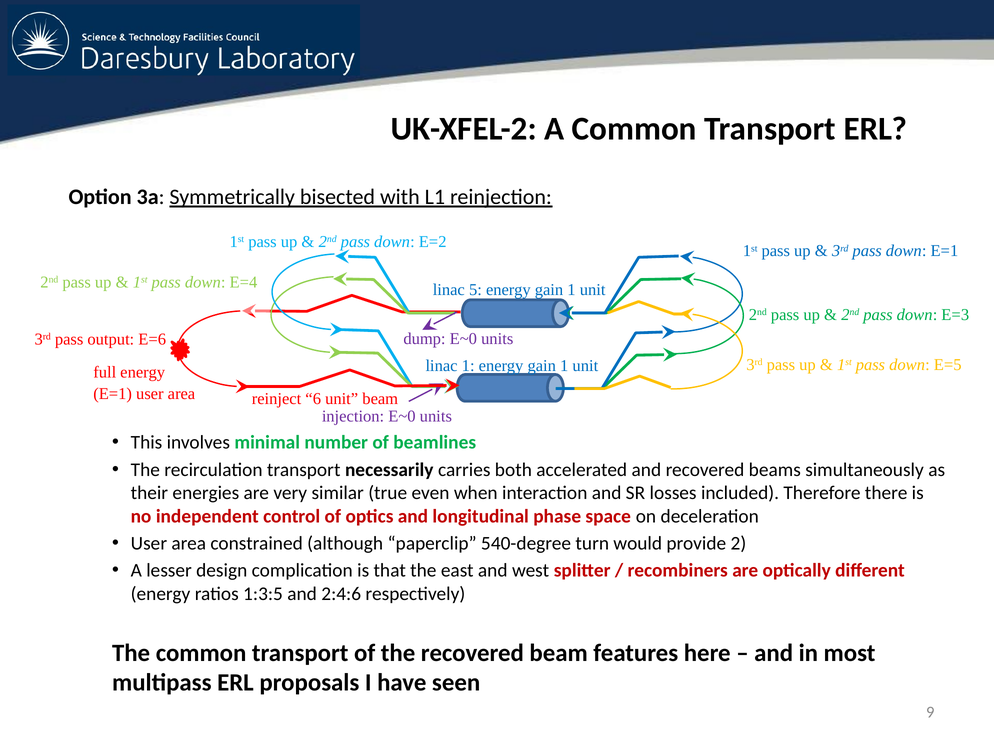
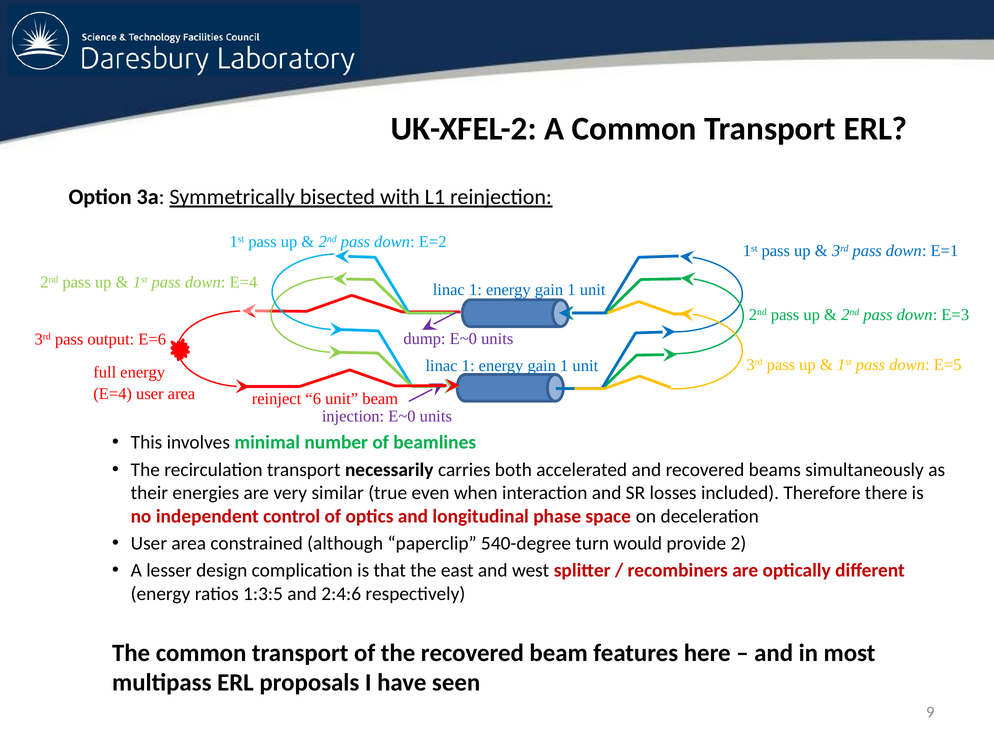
5: 5 -> 1 (475, 290)
E=1: E=1 -> E=4 (113, 393)
